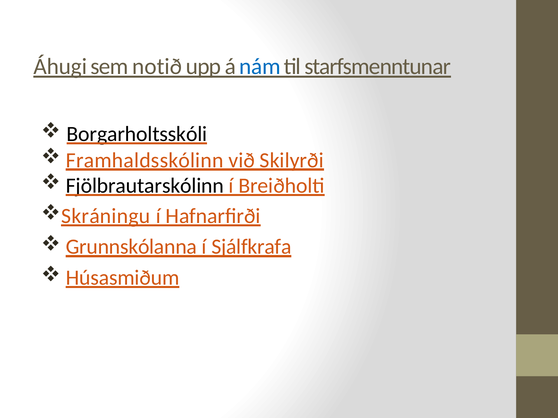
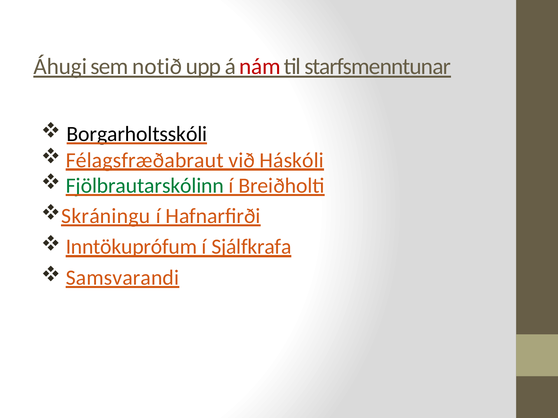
nám colour: blue -> red (260, 67)
Framhaldsskólinn: Framhaldsskólinn -> Félagsfræðabraut (145, 160)
Skilyrði: Skilyrði -> Háskóli (292, 160)
Fjölbrautarskólinn colour: black -> green (145, 186)
Grunnskólanna: Grunnskólanna -> Inntökuprófum (131, 247)
Húsasmiðum: Húsasmiðum -> Samsvarandi (122, 278)
